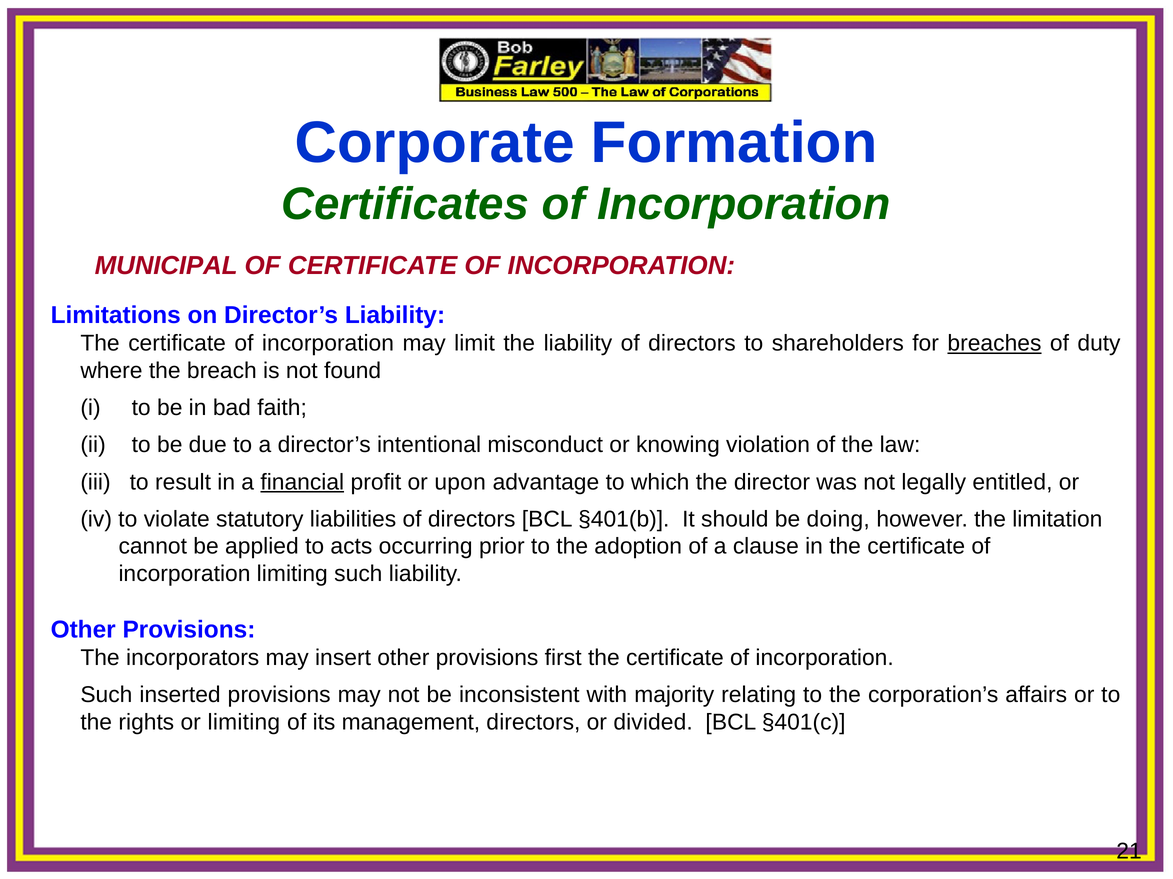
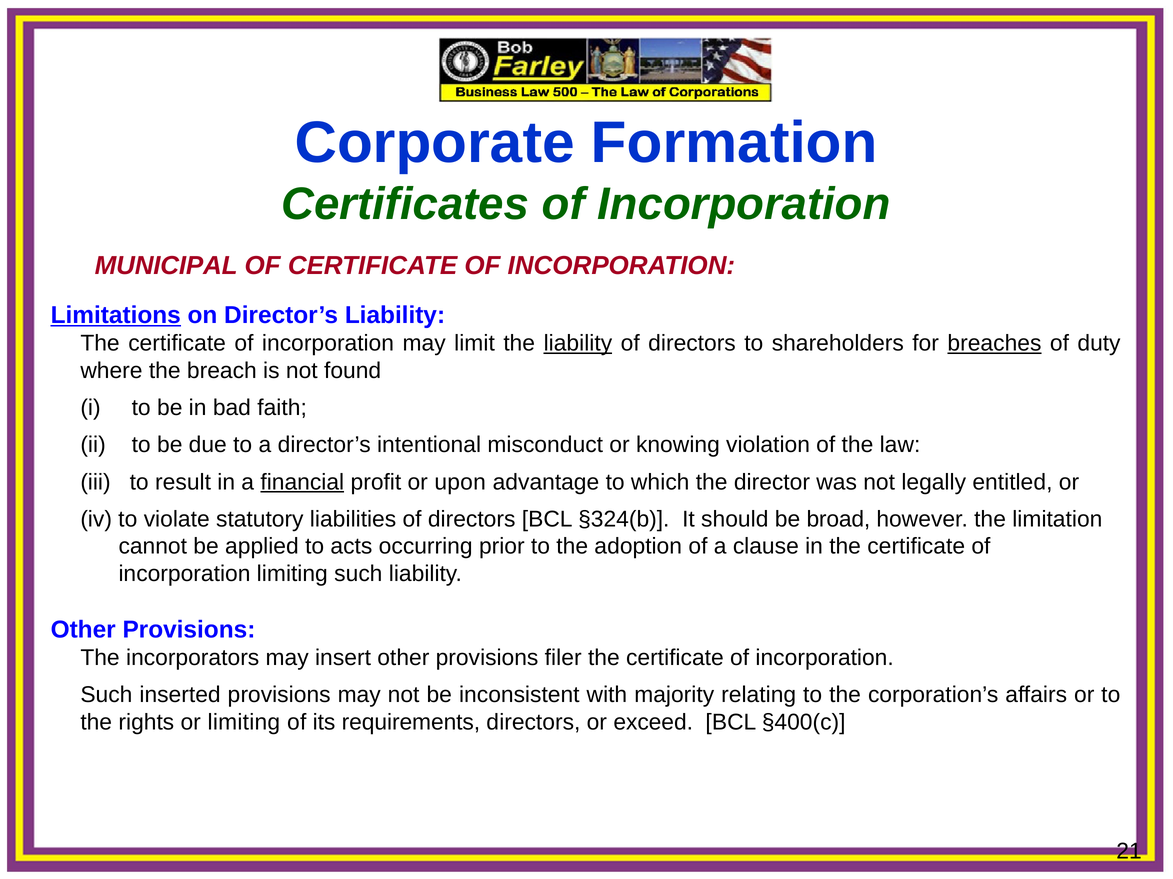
Limitations underline: none -> present (116, 315)
liability underline: none -> present (578, 344)
§401(b: §401(b -> §324(b (624, 520)
doing: doing -> broad (838, 520)
first: first -> filer (563, 658)
management: management -> requirements (411, 723)
divided: divided -> exceed (653, 723)
§401(c: §401(c -> §400(c (804, 723)
